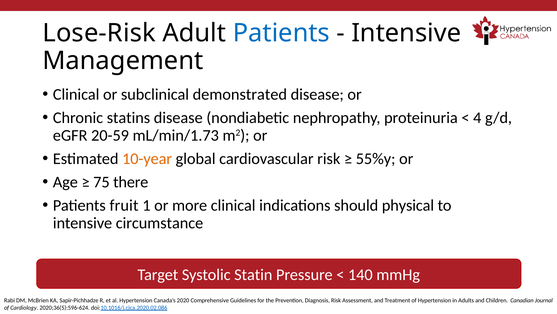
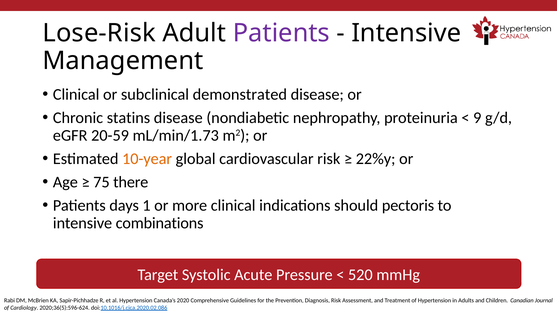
Patients colour: blue -> purple (281, 33)
4: 4 -> 9 (477, 118)
55%y: 55%y -> 22%y (376, 158)
fruit: fruit -> days (124, 205)
physical: physical -> pectoris (408, 205)
circumstance: circumstance -> combinations (160, 223)
Statin: Statin -> Acute (253, 274)
140: 140 -> 520 (360, 274)
